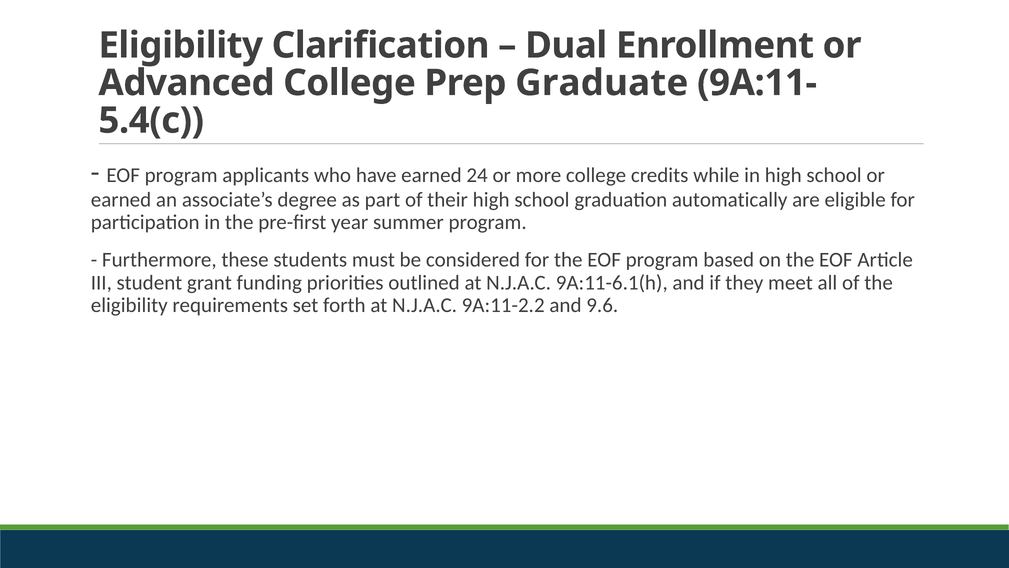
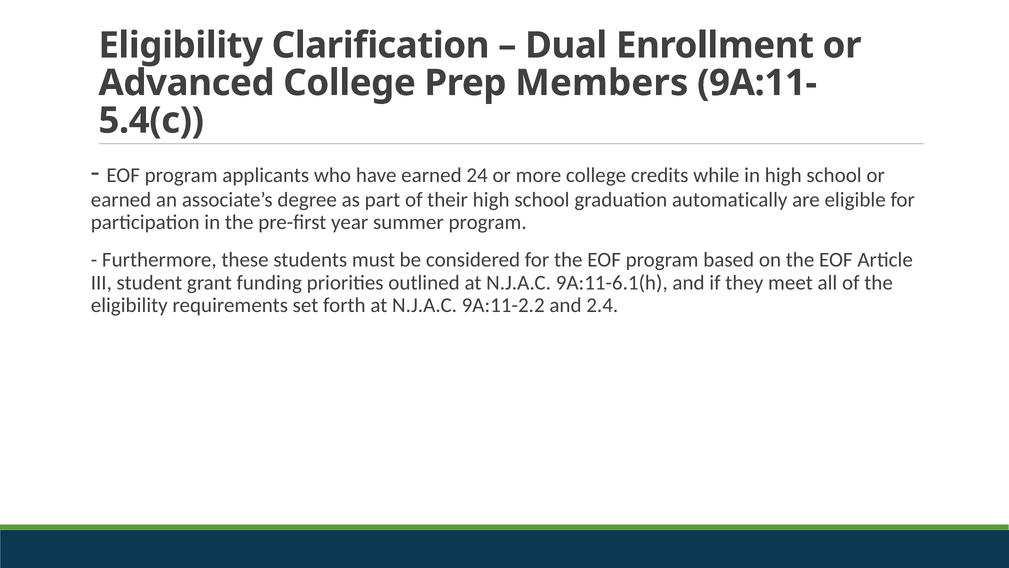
Graduate: Graduate -> Members (602, 83)
9.6: 9.6 -> 2.4 (602, 305)
